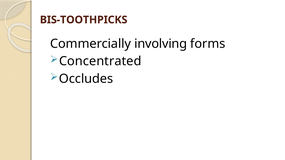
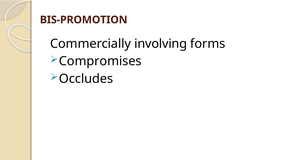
BIS-TOOTHPICKS: BIS-TOOTHPICKS -> BIS-PROMOTION (84, 20)
Concentrated: Concentrated -> Compromises (100, 61)
